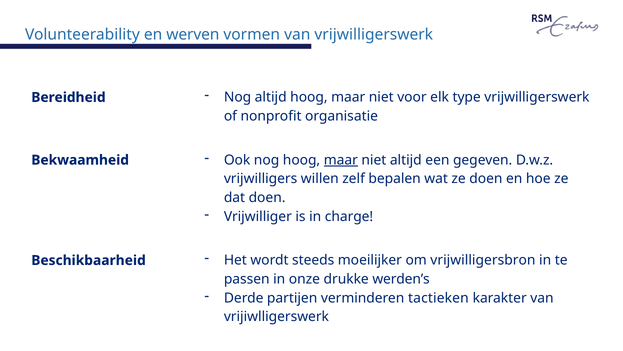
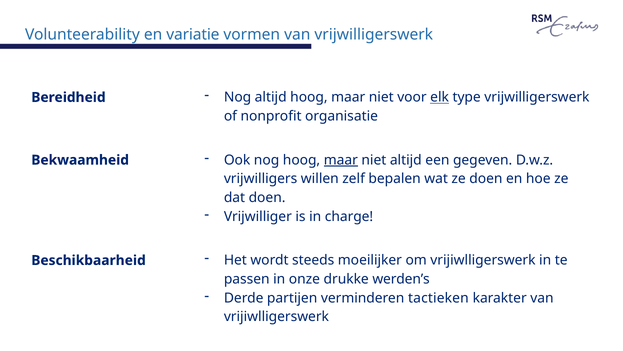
werven: werven -> variatie (193, 35)
elk underline: none -> present (440, 97)
om vrijwilligersbron: vrijwilligersbron -> vrijiwlligerswerk (483, 260)
